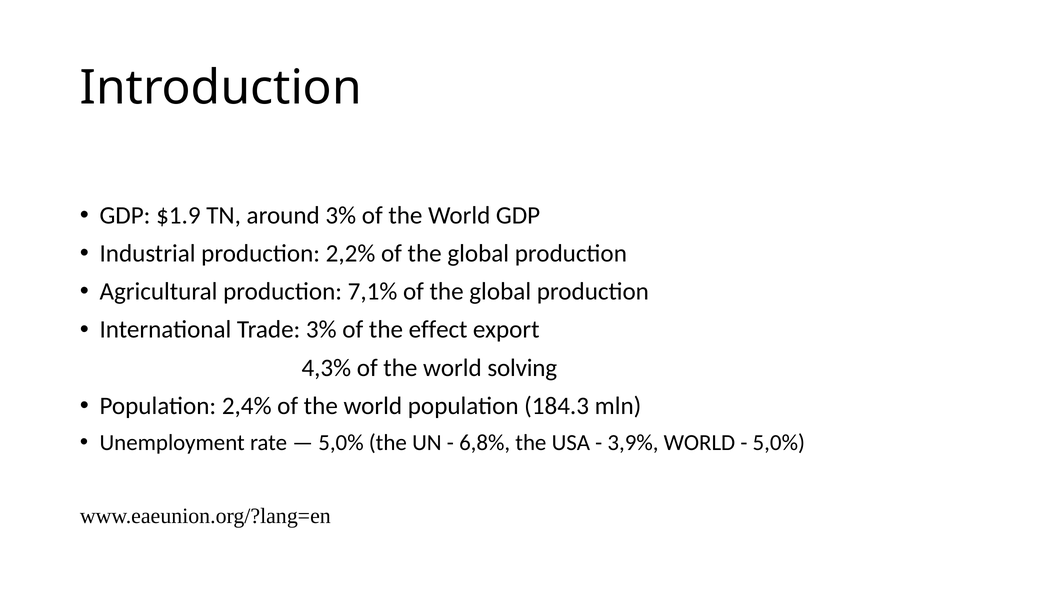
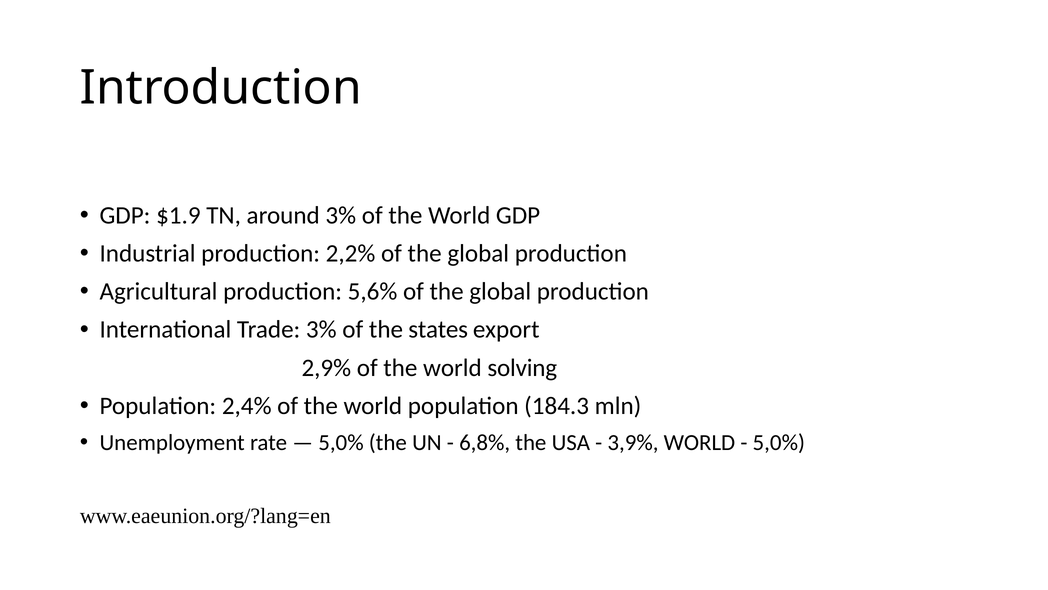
7,1%: 7,1% -> 5,6% (373, 291)
effect: effect -> states (438, 329)
4,3%: 4,3% -> 2,9% (326, 367)
